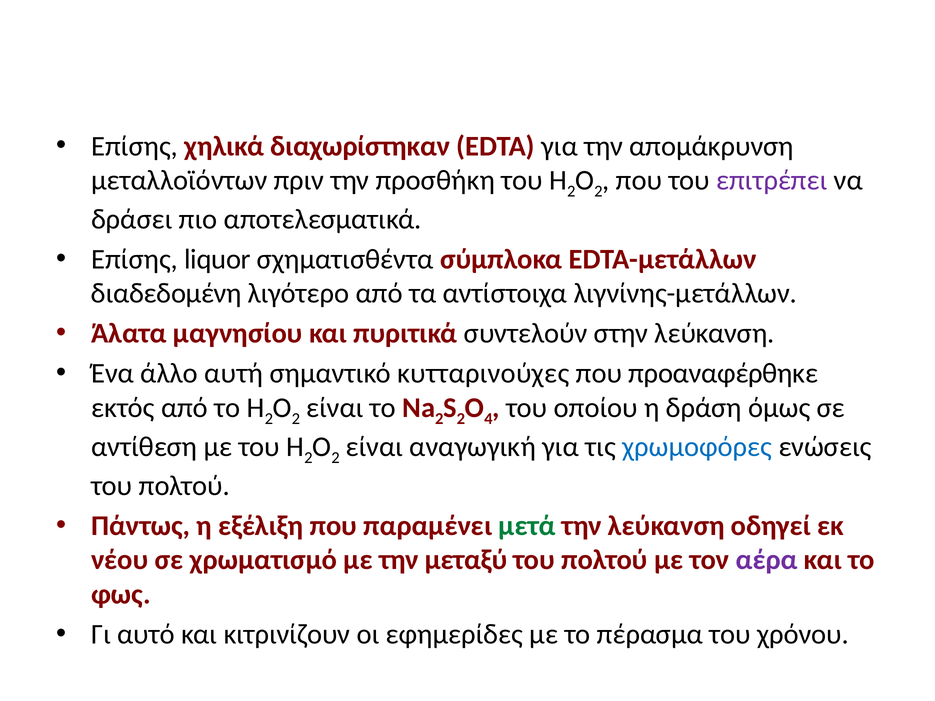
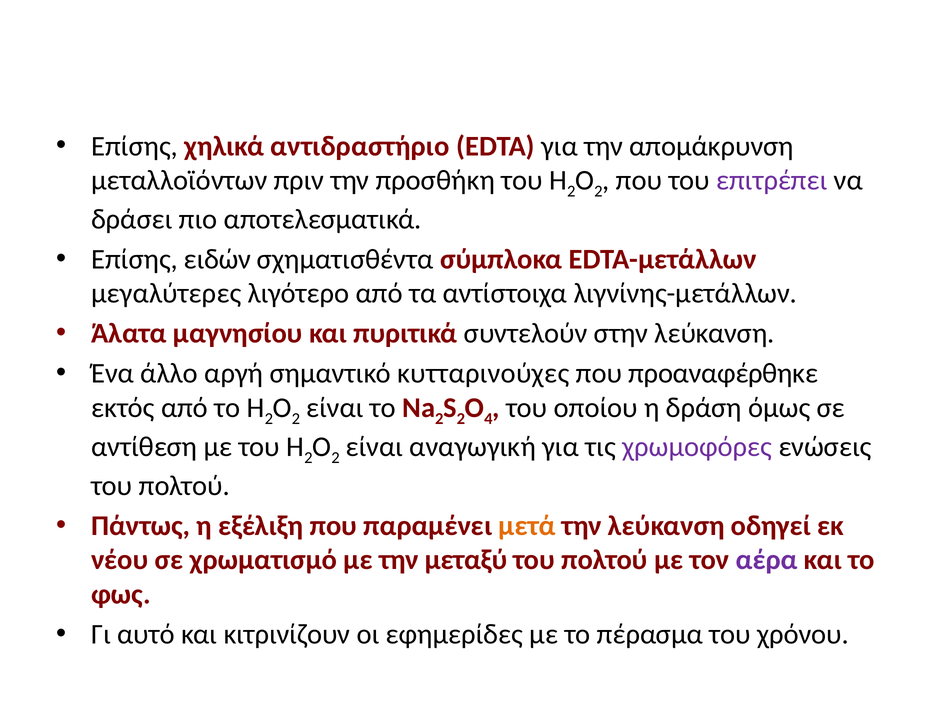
διαχωρίστηκαν: διαχωρίστηκαν -> αντιδραστήριο (360, 146)
liquor: liquor -> ειδών (217, 259)
διαδεδομένη: διαδεδομένη -> μεγαλύτερες (166, 294)
αυτή: αυτή -> αργή (234, 374)
χρωμοφόρες colour: blue -> purple (697, 447)
μετά colour: green -> orange (527, 526)
